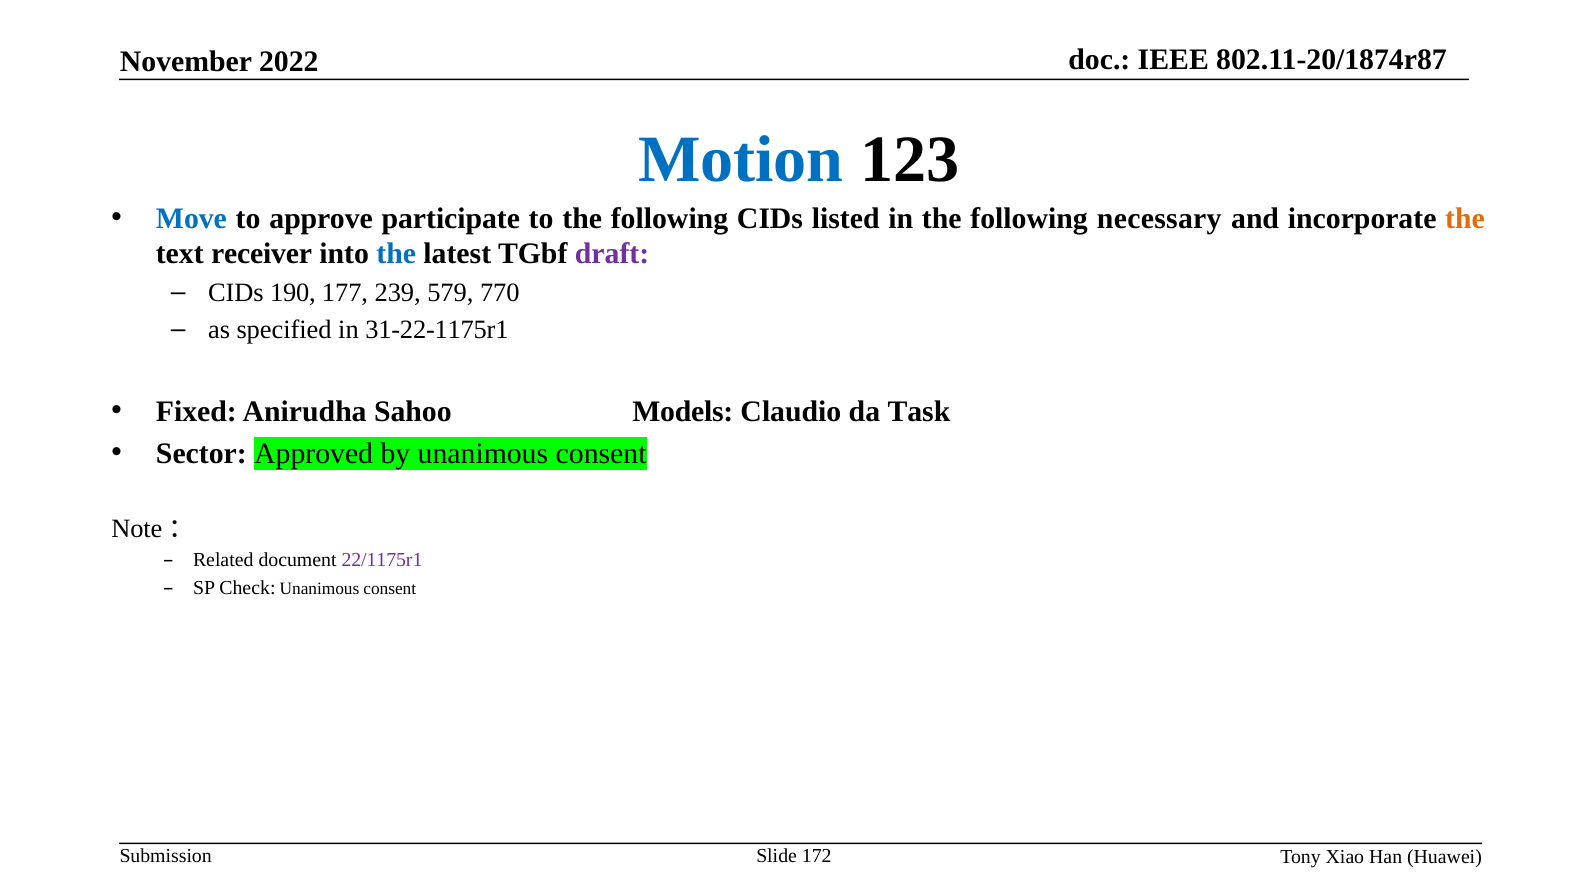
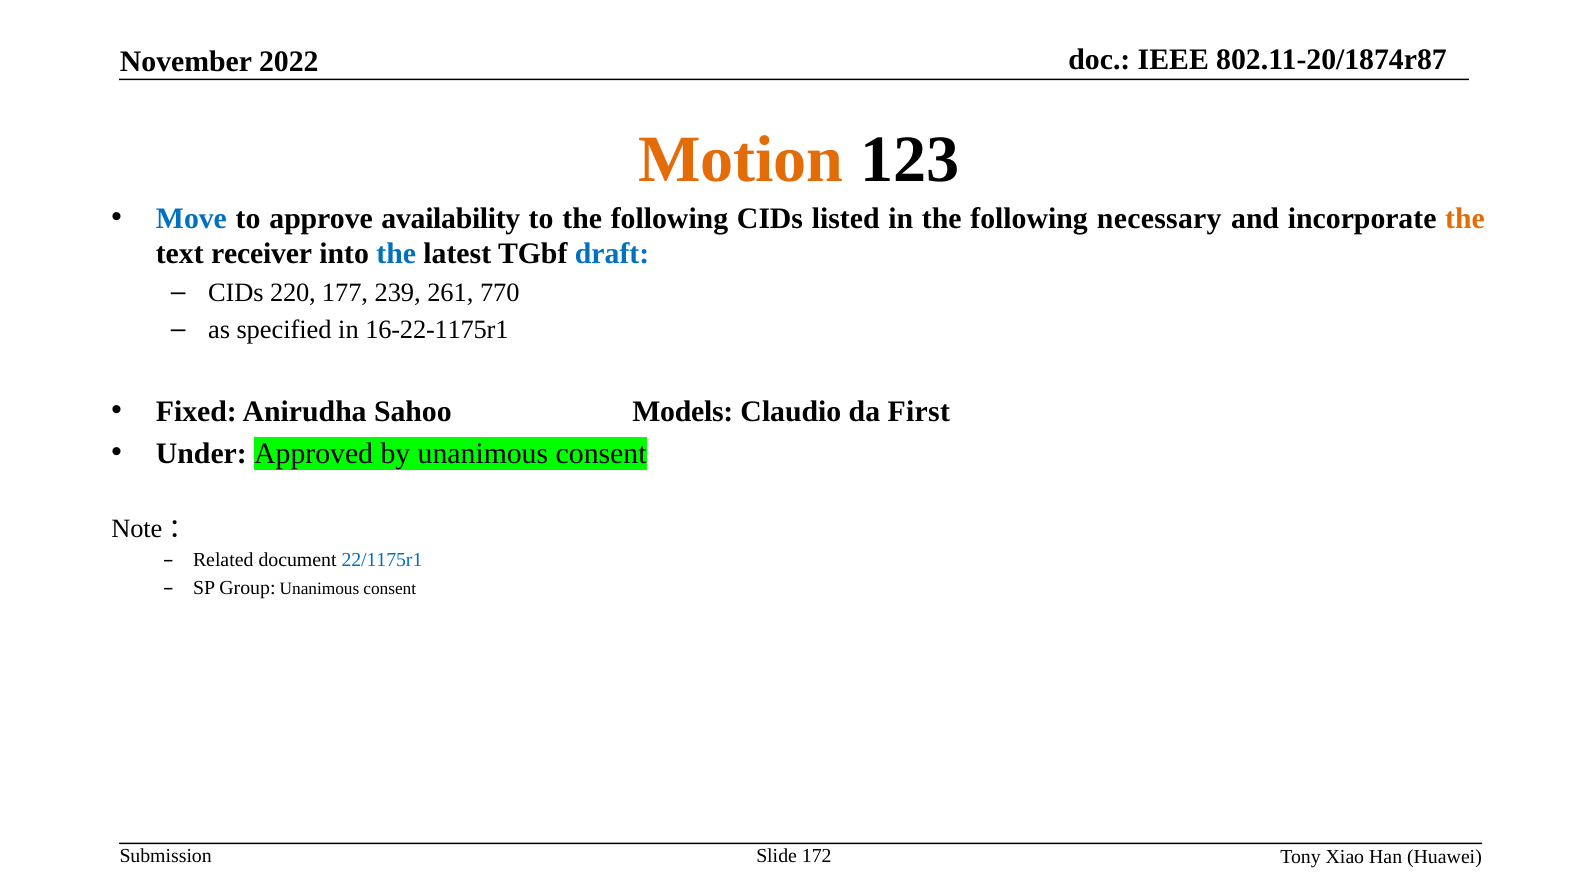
Motion colour: blue -> orange (741, 159)
participate: participate -> availability (451, 218)
draft colour: purple -> blue (612, 254)
190: 190 -> 220 (293, 293)
579: 579 -> 261 (450, 293)
31-22-1175r1: 31-22-1175r1 -> 16-22-1175r1 (437, 330)
Task: Task -> First (919, 412)
Sector: Sector -> Under (201, 453)
22/1175r1 colour: purple -> blue (382, 560)
Check: Check -> Group (247, 588)
